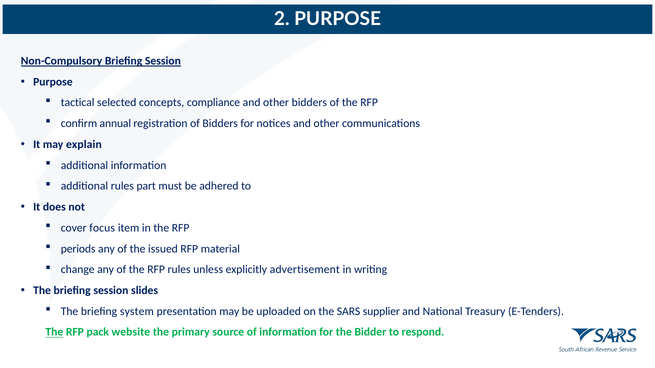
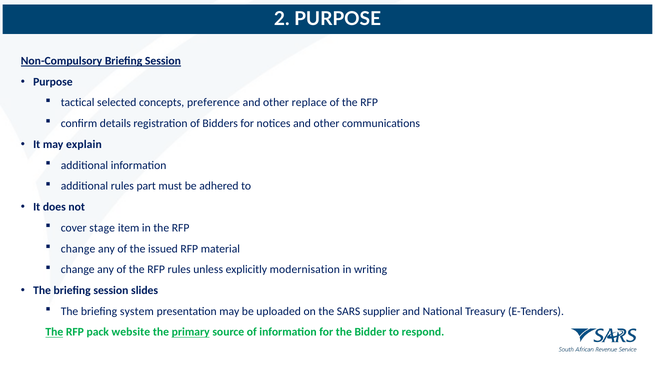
compliance: compliance -> preference (213, 103)
other bidders: bidders -> replace (309, 103)
annual: annual -> details (115, 124)
focus: focus -> stage (102, 228)
periods: periods -> change (78, 249)
advertisement: advertisement -> modernisation (305, 270)
primary underline: none -> present (191, 333)
